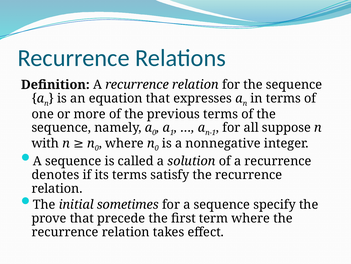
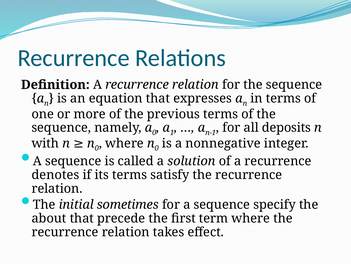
suppose: suppose -> deposits (286, 127)
prove: prove -> about (49, 218)
